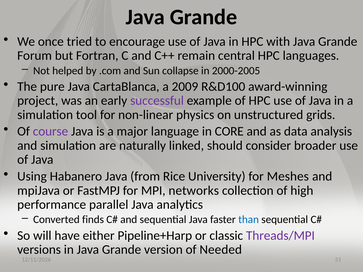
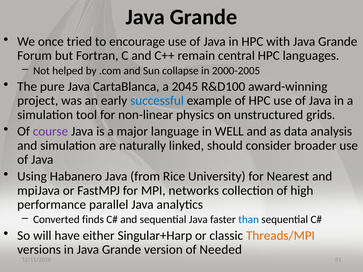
2009: 2009 -> 2045 (185, 87)
successful colour: purple -> blue (157, 101)
CORE: CORE -> WELL (229, 132)
Meshes: Meshes -> Nearest (288, 177)
Pipeline+Harp: Pipeline+Harp -> Singular+Harp (155, 236)
Threads/MPI colour: purple -> orange (280, 236)
